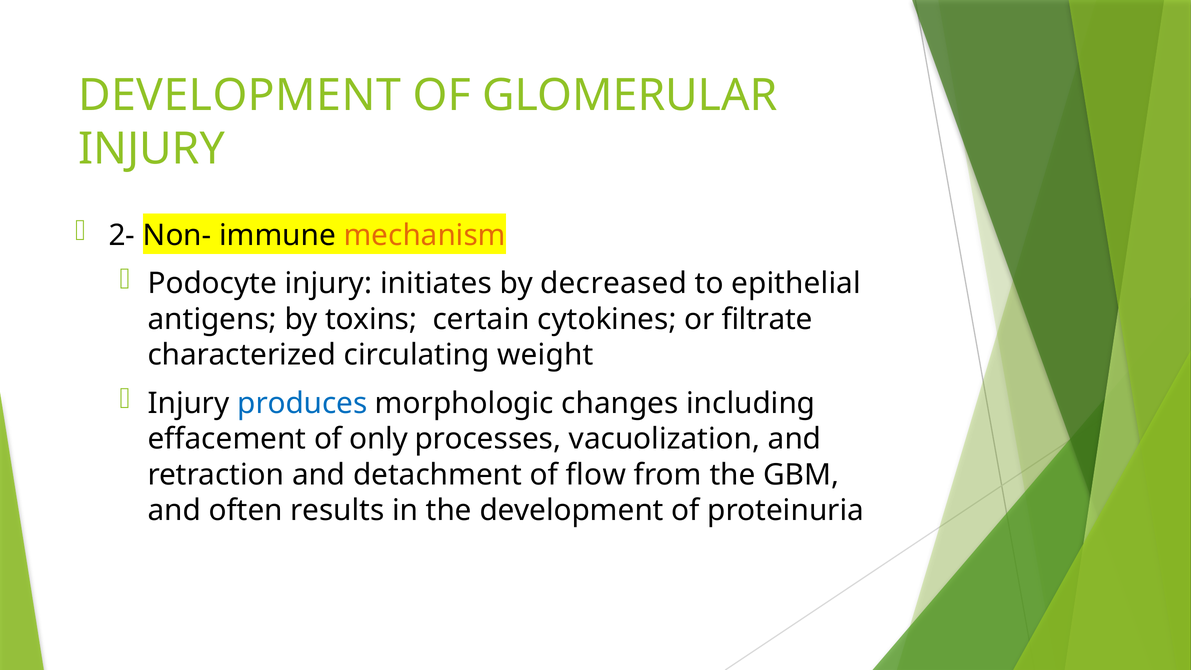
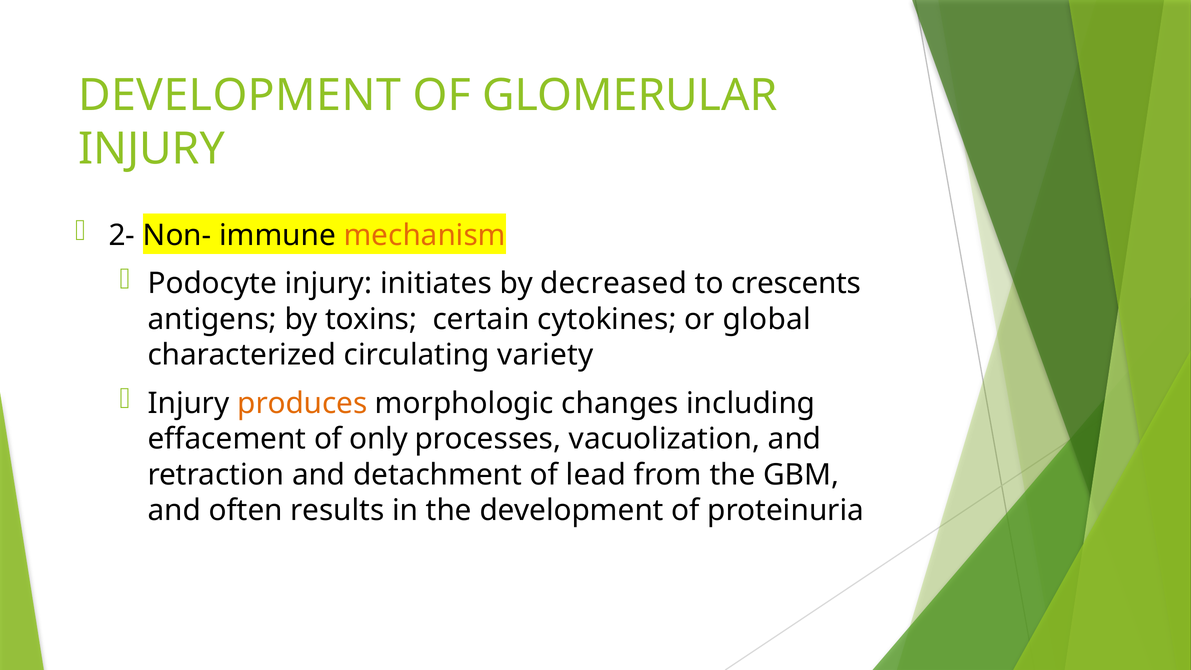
epithelial: epithelial -> crescents (796, 284)
filtrate: filtrate -> global (767, 319)
weight: weight -> variety (546, 355)
produces colour: blue -> orange (302, 403)
flow: flow -> lead (596, 475)
